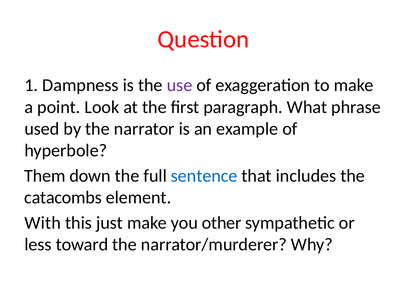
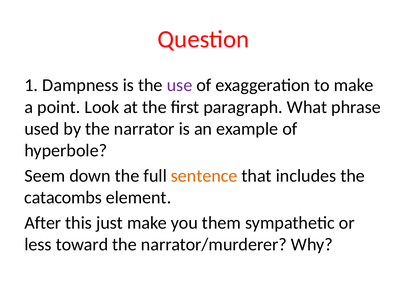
Them: Them -> Seem (45, 176)
sentence colour: blue -> orange (204, 176)
With: With -> After (43, 223)
other: other -> them (222, 223)
